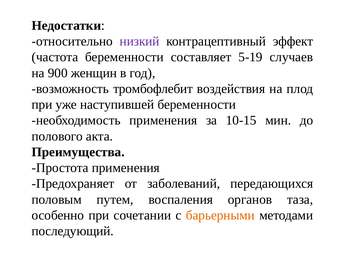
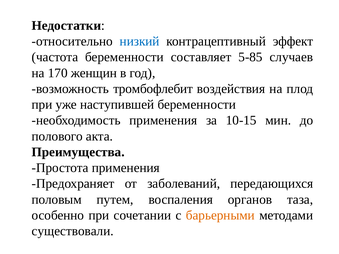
низкий colour: purple -> blue (140, 41)
5-19: 5-19 -> 5-85 (251, 57)
900: 900 -> 170 (58, 73)
последующий: последующий -> существовали (73, 231)
